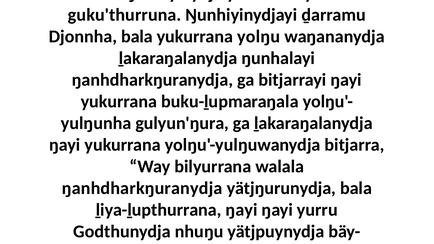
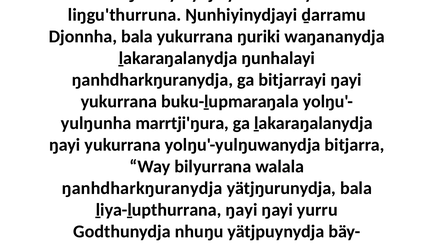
guku'thurruna: guku'thurruna -> liŋgu'thurruna (125, 15)
yolŋu: yolŋu -> ŋuriki (259, 37)
gulyun'ŋura: gulyun'ŋura -> marrtji'ŋura (182, 123)
